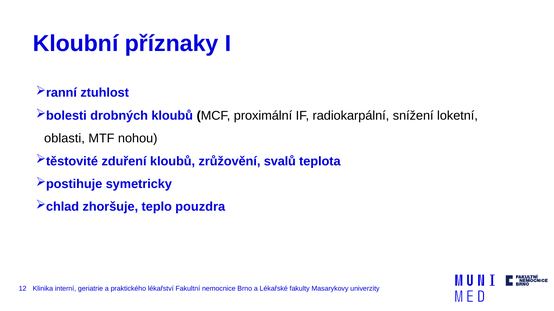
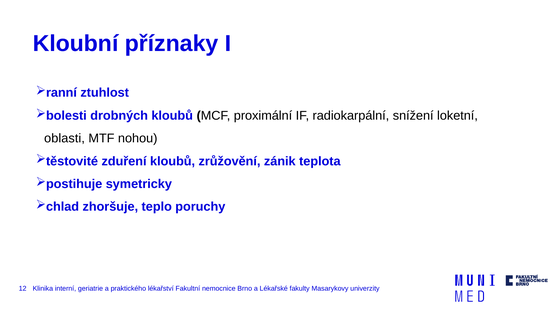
svalů: svalů -> zánik (280, 162)
pouzdra: pouzdra -> poruchy (200, 207)
